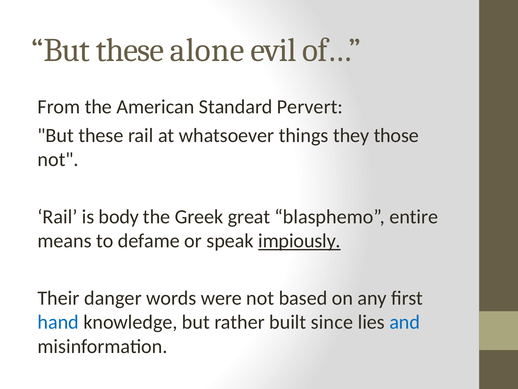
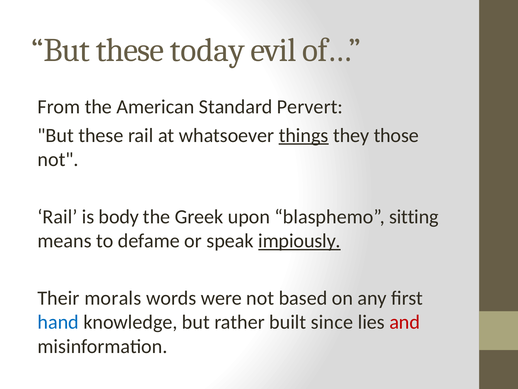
alone: alone -> today (207, 50)
things underline: none -> present (304, 135)
great: great -> upon (249, 216)
entire: entire -> sitting (414, 216)
danger: danger -> morals (113, 298)
and colour: blue -> red (405, 322)
